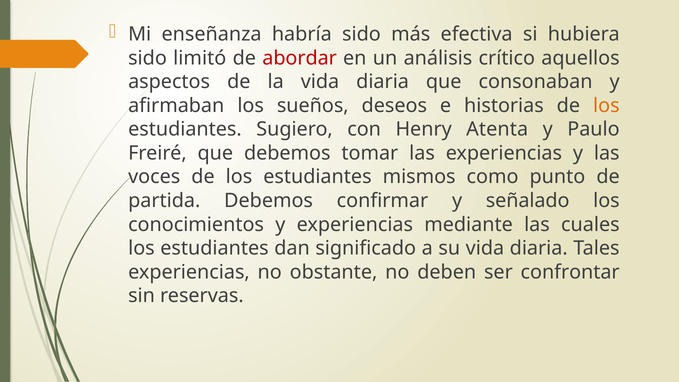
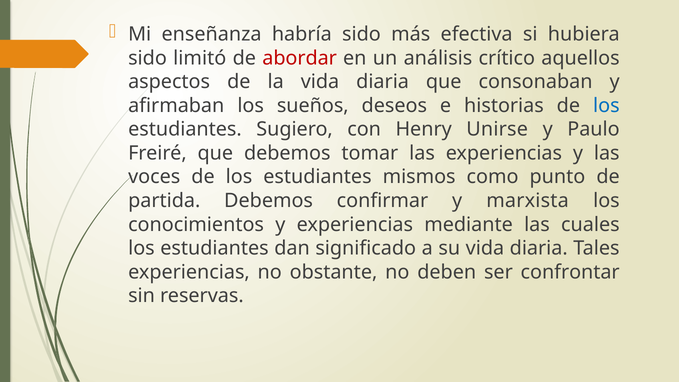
los colour: orange -> blue (606, 106)
Atenta: Atenta -> Unirse (497, 129)
señalado: señalado -> marxista (528, 201)
